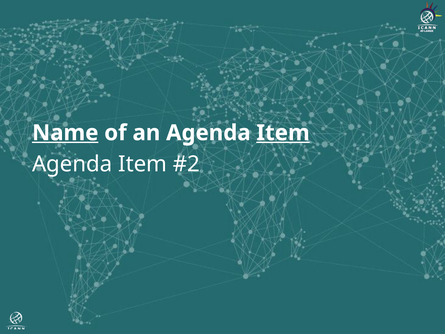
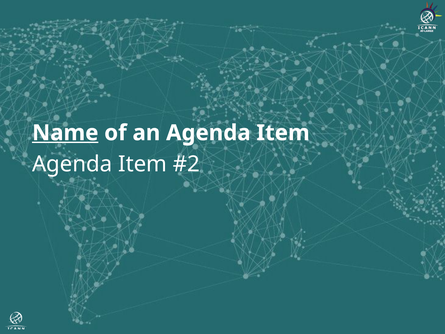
Item underline: present -> none (283, 133)
